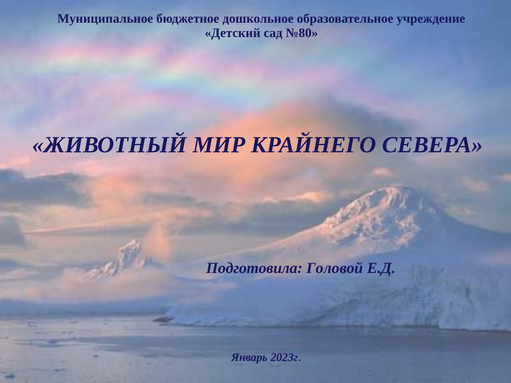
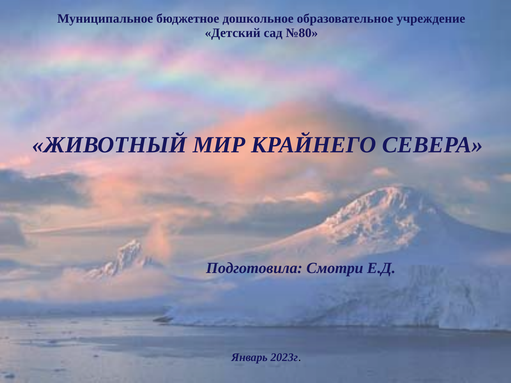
Головой: Головой -> Смотри (335, 268)
